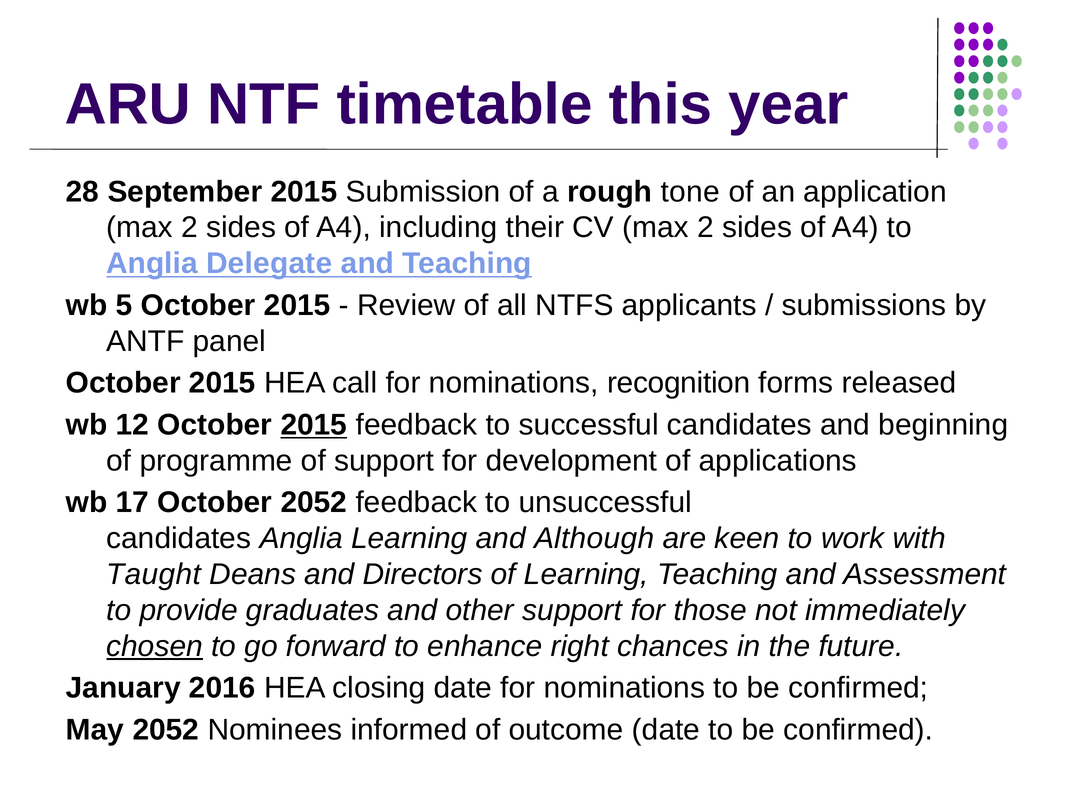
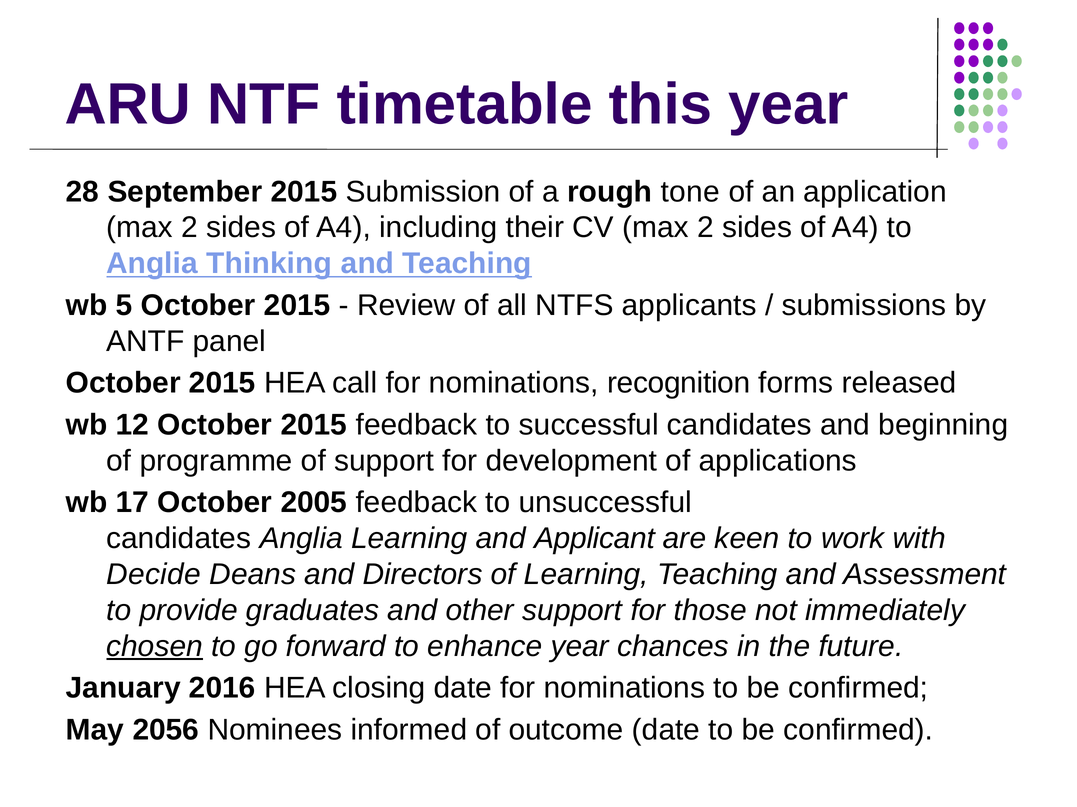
Delegate: Delegate -> Thinking (269, 264)
2015 underline: present -> none (314, 425)
October 2052: 2052 -> 2005 (314, 503)
Although: Although -> Applicant (595, 539)
Taught: Taught -> Decide (154, 575)
enhance right: right -> year (580, 647)
May 2052: 2052 -> 2056 (166, 731)
